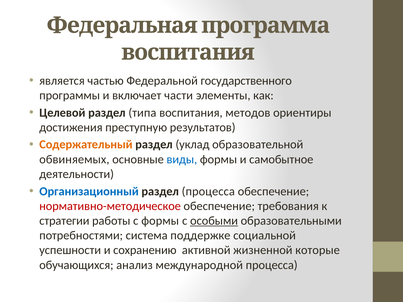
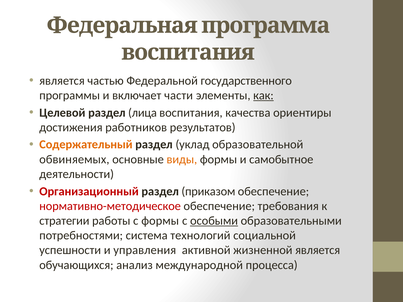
как underline: none -> present (263, 96)
типа: типа -> лица (143, 113)
методов: методов -> качества (248, 113)
преступную: преступную -> работников (136, 127)
виды colour: blue -> orange (182, 159)
Организационный colour: blue -> red (89, 191)
раздел процесса: процесса -> приказом (208, 191)
поддержке: поддержке -> технологий (200, 236)
сохранению: сохранению -> управления (145, 250)
жизненной которые: которые -> является (318, 250)
